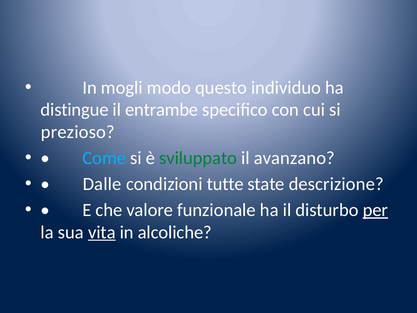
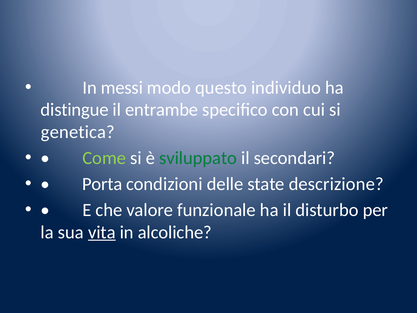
mogli: mogli -> messi (122, 87)
prezioso: prezioso -> genetica (78, 132)
Come colour: light blue -> light green (104, 158)
avanzano: avanzano -> secondari (294, 158)
Dalle: Dalle -> Porta (102, 184)
tutte: tutte -> delle (225, 184)
per underline: present -> none (375, 210)
